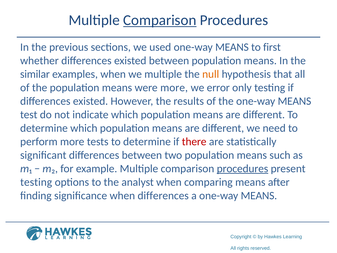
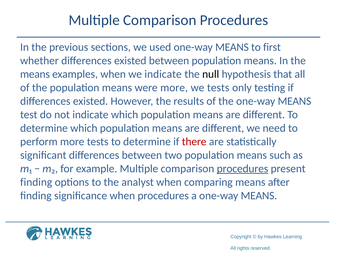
Comparison underline: present -> none (160, 20)
similar: similar -> means (35, 74)
we multiple: multiple -> indicate (163, 74)
null colour: orange -> black (211, 74)
we error: error -> tests (218, 88)
testing: testing -> finding (36, 182)
when differences: differences -> procedures (163, 195)
